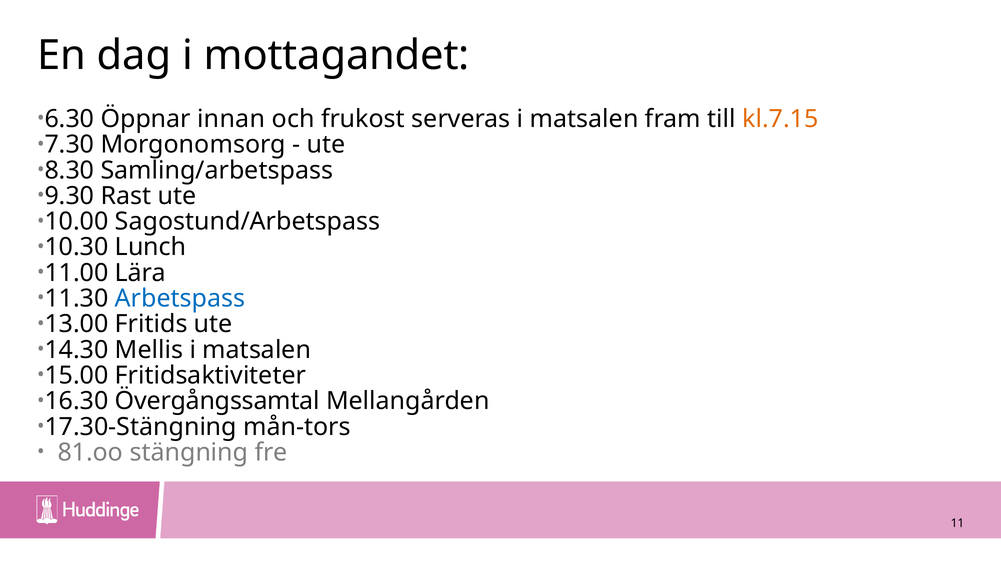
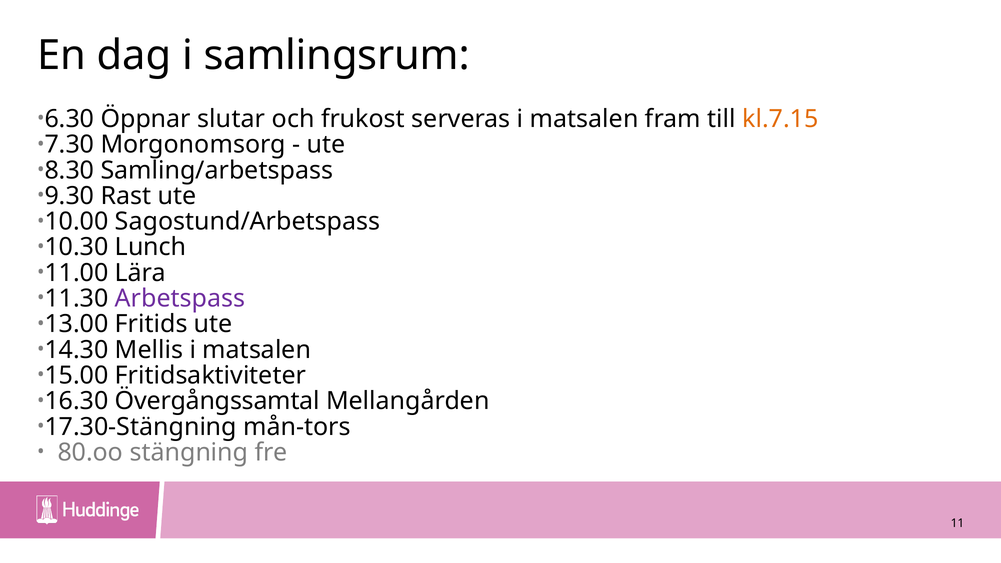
mottagandet: mottagandet -> samlingsrum (337, 56)
innan: innan -> slutar (231, 119)
Arbetspass colour: blue -> purple (180, 299)
81.oo: 81.oo -> 80.oo (90, 452)
